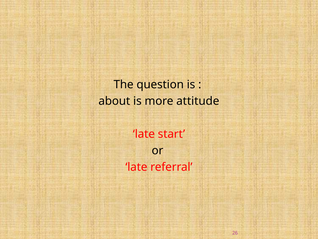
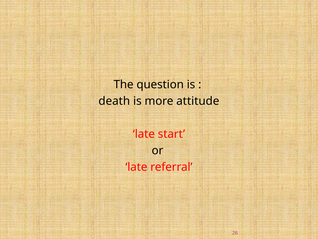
about: about -> death (114, 101)
